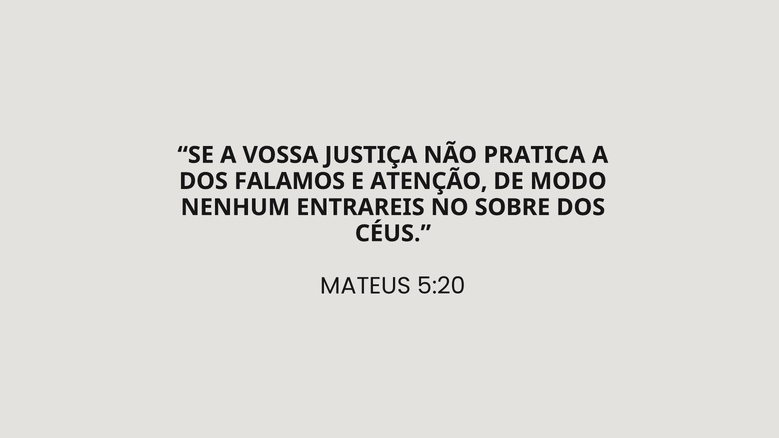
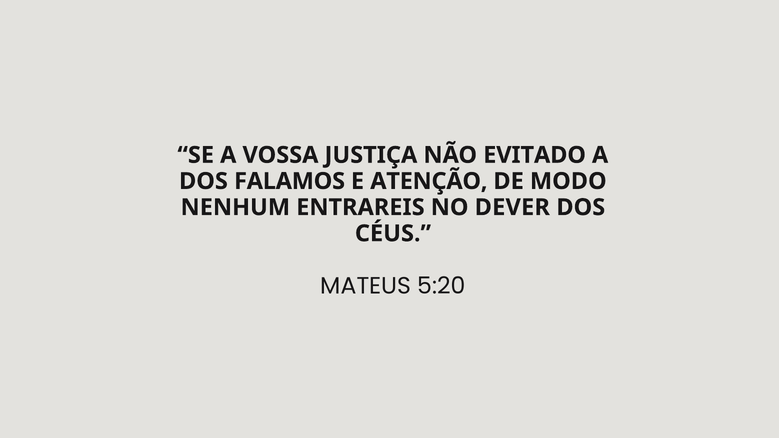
PRATICA: PRATICA -> EVITADO (535, 155)
SOBRE: SOBRE -> DEVER (512, 207)
